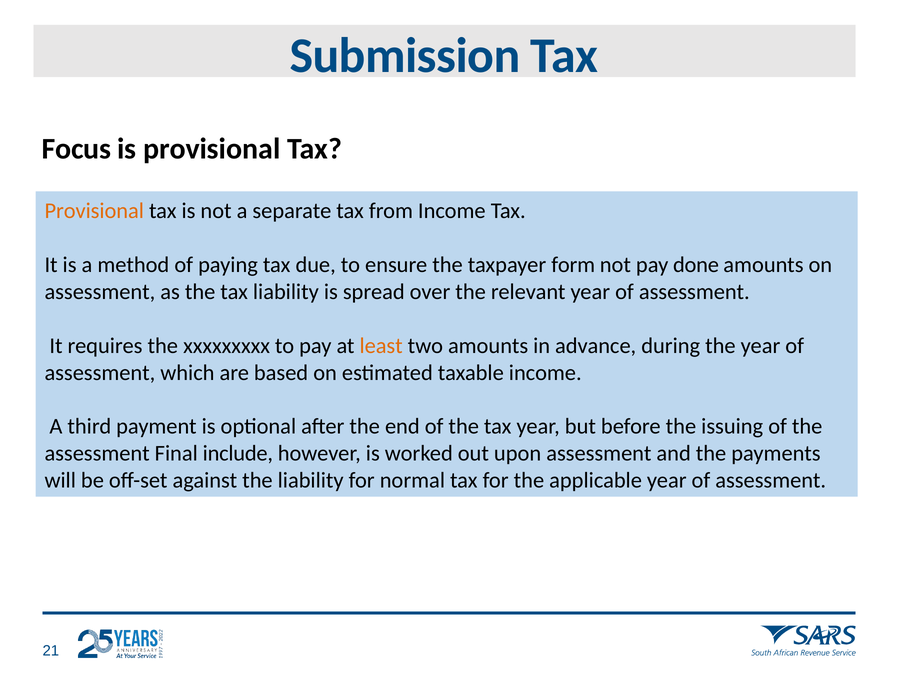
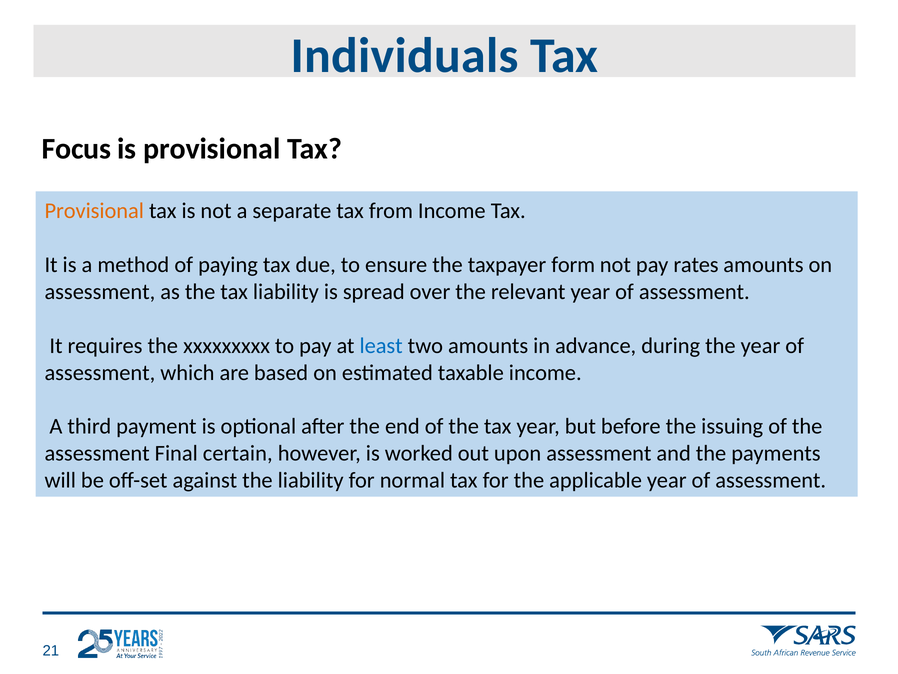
Submission: Submission -> Individuals (405, 56)
done: done -> rates (696, 265)
least colour: orange -> blue (381, 345)
include: include -> certain (238, 453)
